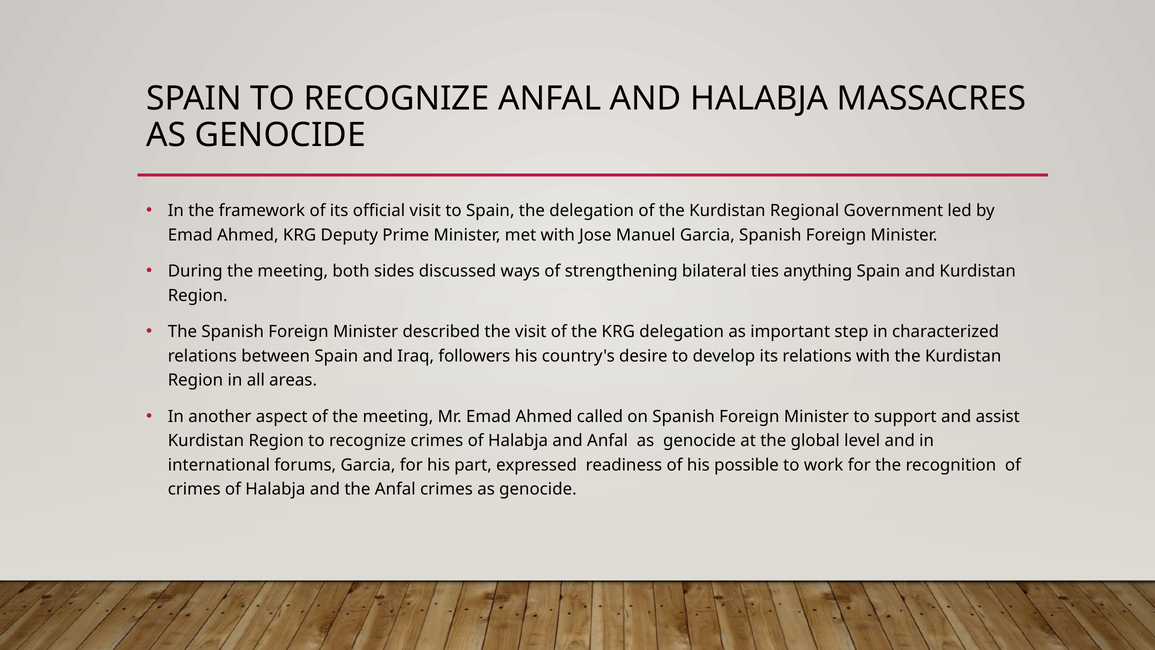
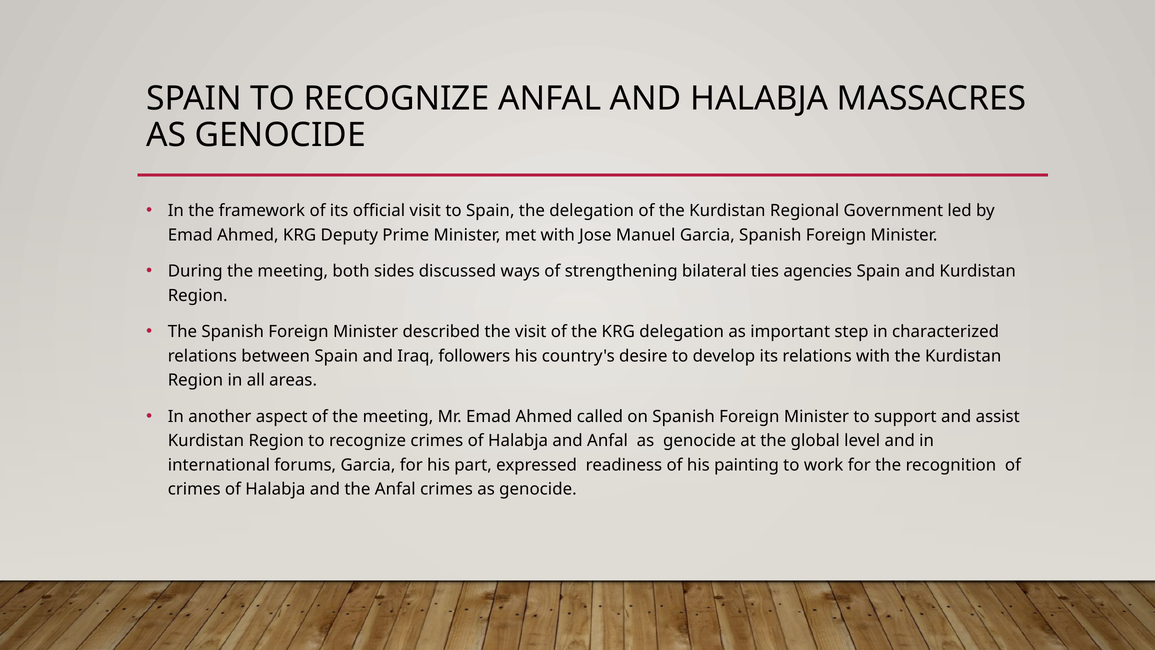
anything: anything -> agencies (818, 271)
possible: possible -> painting (747, 465)
